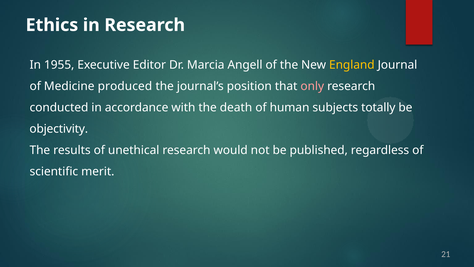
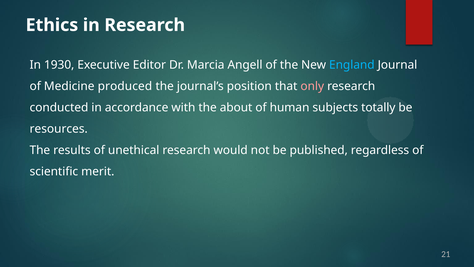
1955: 1955 -> 1930 (59, 65)
England colour: yellow -> light blue (352, 65)
death: death -> about (236, 107)
objectivity: objectivity -> resources (59, 129)
